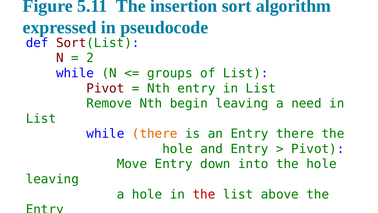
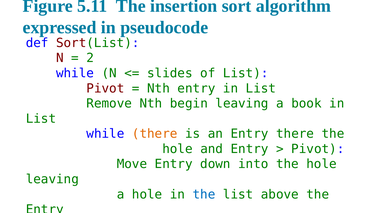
groups: groups -> slides (170, 73)
need: need -> book (306, 103)
the colour: red -> blue (204, 194)
